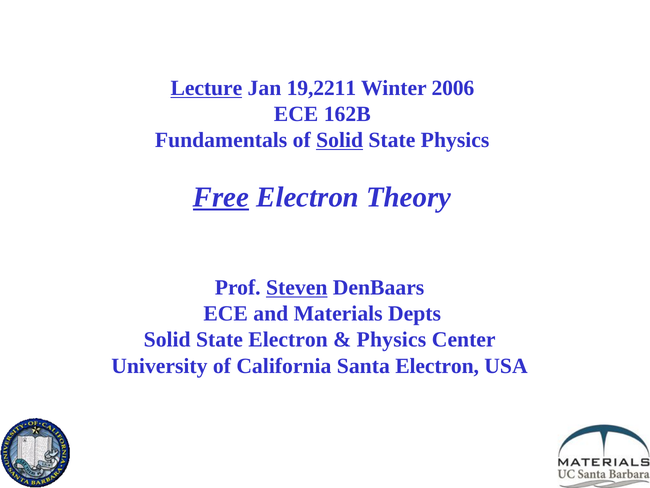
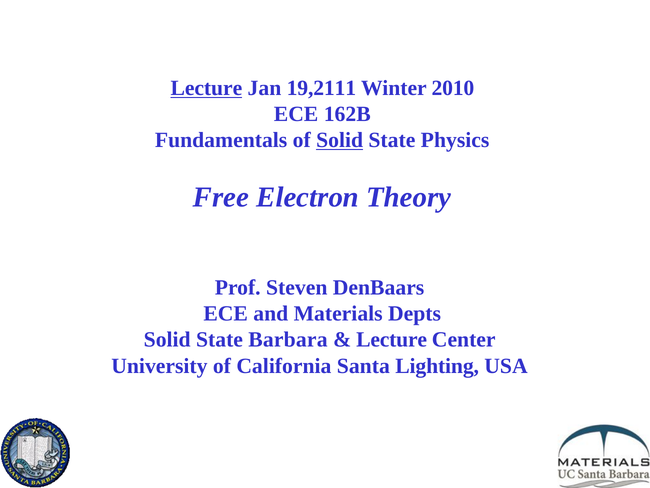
19,2211: 19,2211 -> 19,2111 (321, 88)
2006: 2006 -> 2010 (453, 88)
Free underline: present -> none (221, 197)
Steven underline: present -> none (297, 287)
State Electron: Electron -> Barbara (288, 339)
Physics: Physics -> Lecture (392, 339)
Santa Electron: Electron -> Lighting (437, 365)
